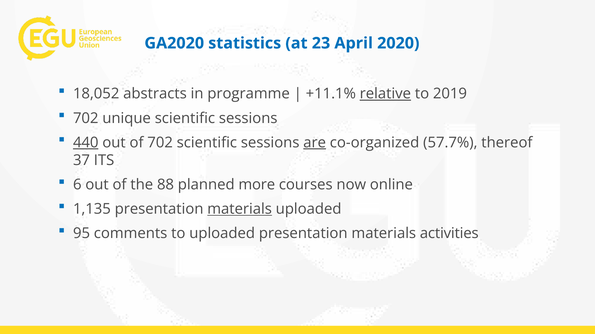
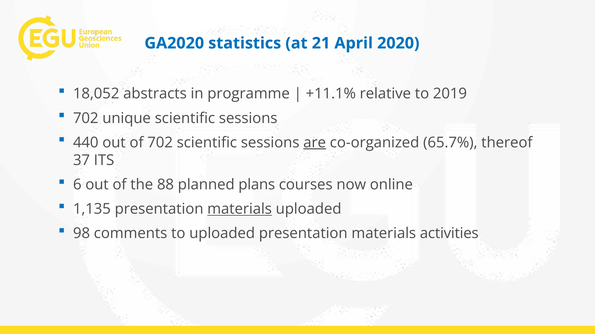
23: 23 -> 21 (321, 43)
relative underline: present -> none (385, 94)
440 underline: present -> none (86, 143)
57.7%: 57.7% -> 65.7% (450, 143)
more: more -> plans (257, 185)
95: 95 -> 98 (82, 234)
